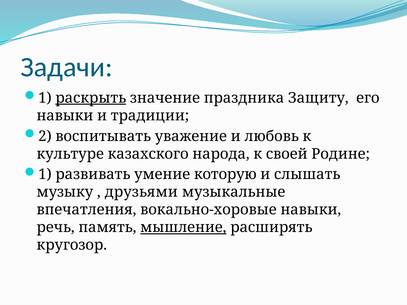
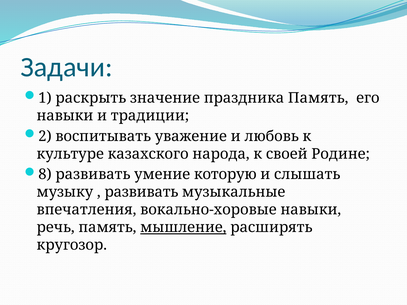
раскрыть underline: present -> none (91, 98)
праздника Защиту: Защиту -> Память (318, 98)
1: 1 -> 8 (45, 175)
друзьями: друзьями -> развивать (141, 192)
